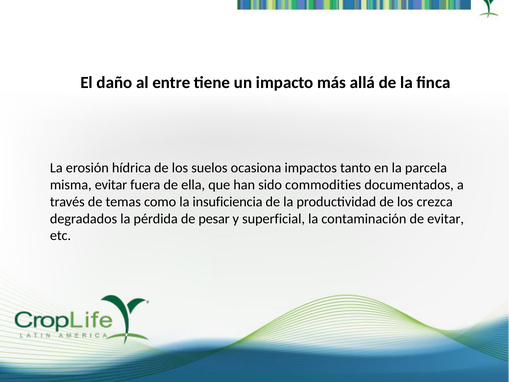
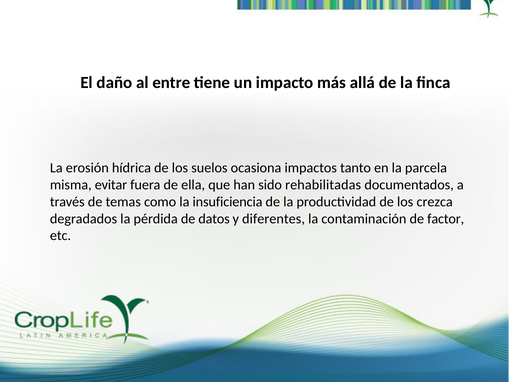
commodities: commodities -> rehabilitadas (323, 185)
pesar: pesar -> datos (214, 219)
superficial: superficial -> diferentes (274, 219)
de evitar: evitar -> factor (446, 219)
